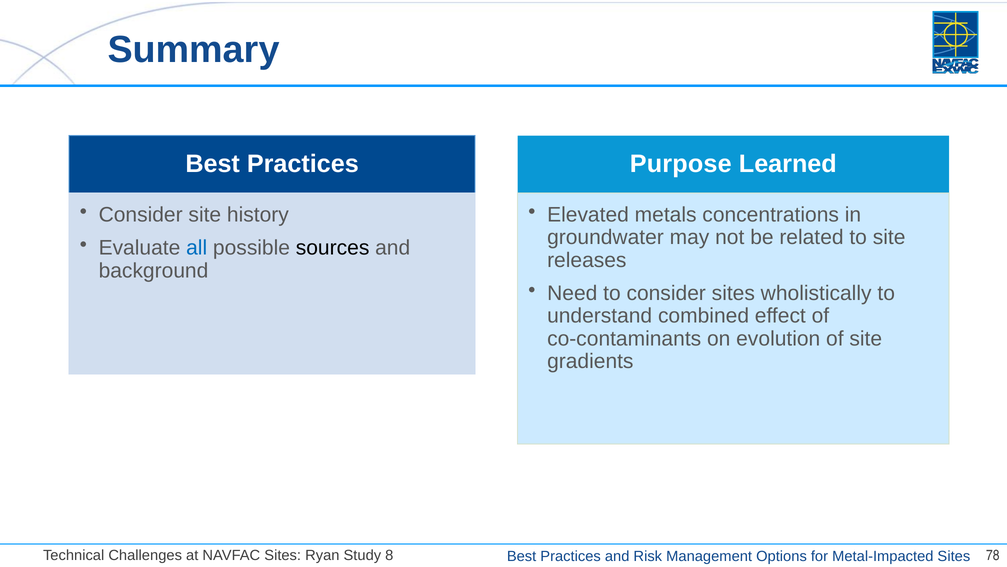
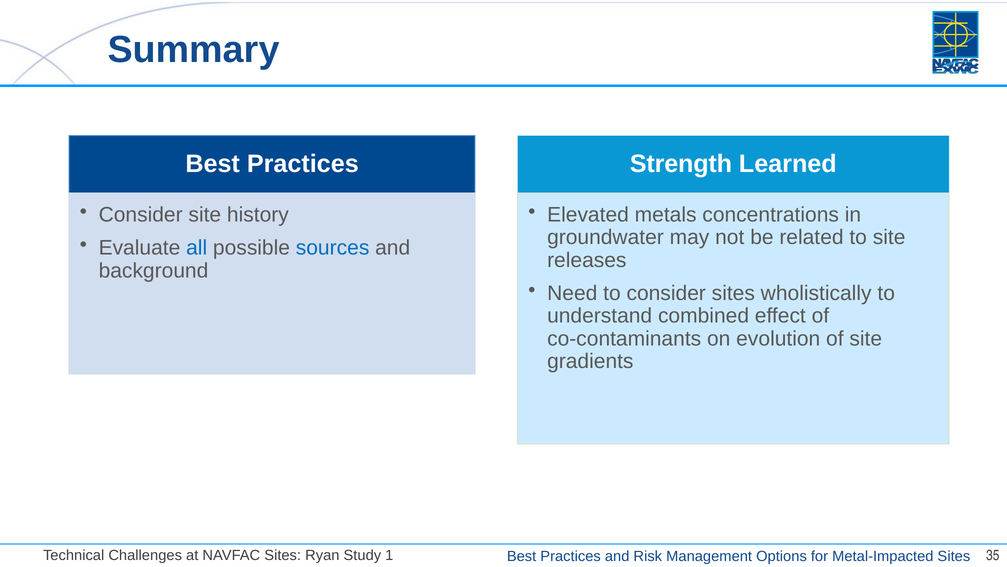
Purpose: Purpose -> Strength (681, 164)
sources colour: black -> blue (333, 248)
8: 8 -> 1 (389, 555)
78: 78 -> 35 (993, 555)
